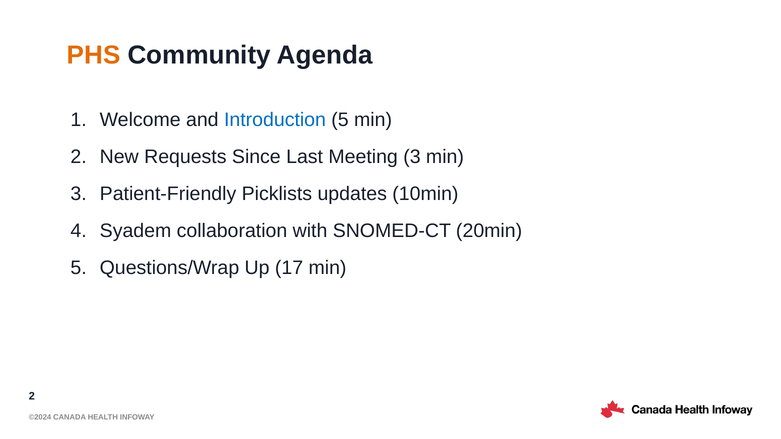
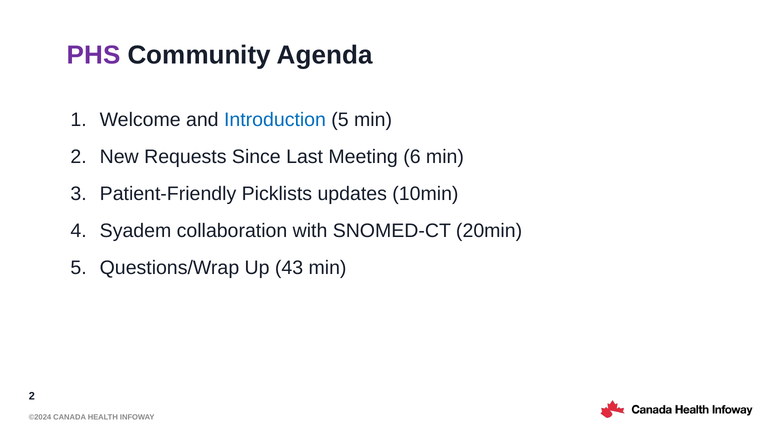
PHS colour: orange -> purple (94, 55)
Meeting 3: 3 -> 6 (412, 157)
17: 17 -> 43 (289, 268)
